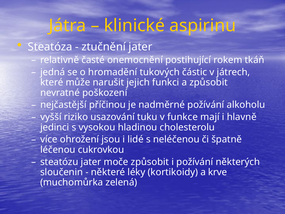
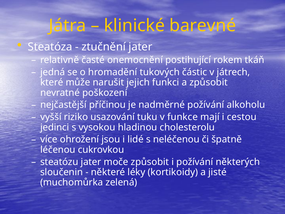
aspirinu: aspirinu -> barevné (203, 26)
hlavně: hlavně -> cestou (242, 117)
krve: krve -> jisté (217, 172)
